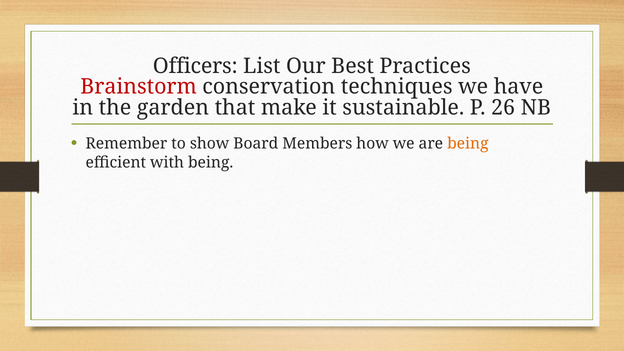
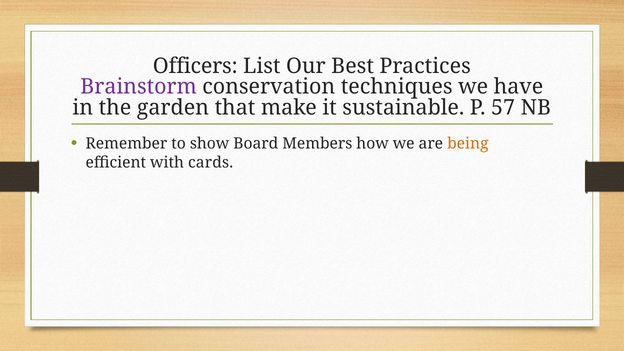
Brainstorm colour: red -> purple (139, 87)
26: 26 -> 57 (503, 107)
with being: being -> cards (211, 162)
